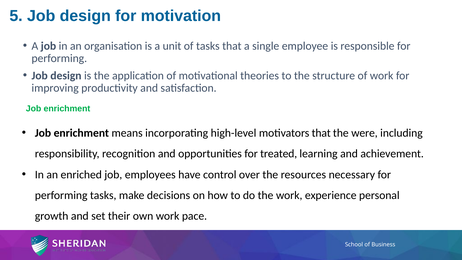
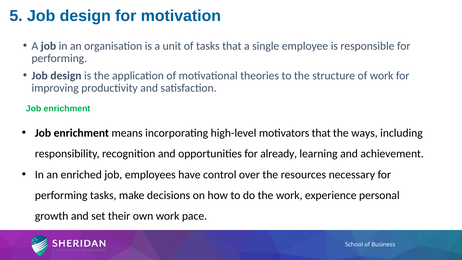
were: were -> ways (364, 133)
treated: treated -> already (279, 154)
